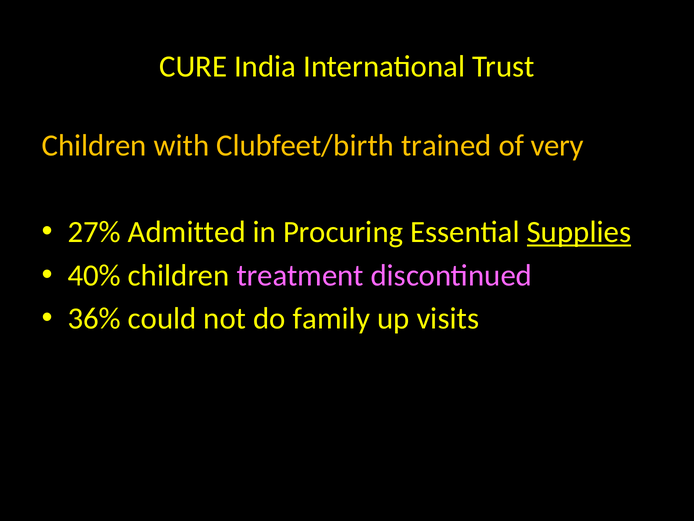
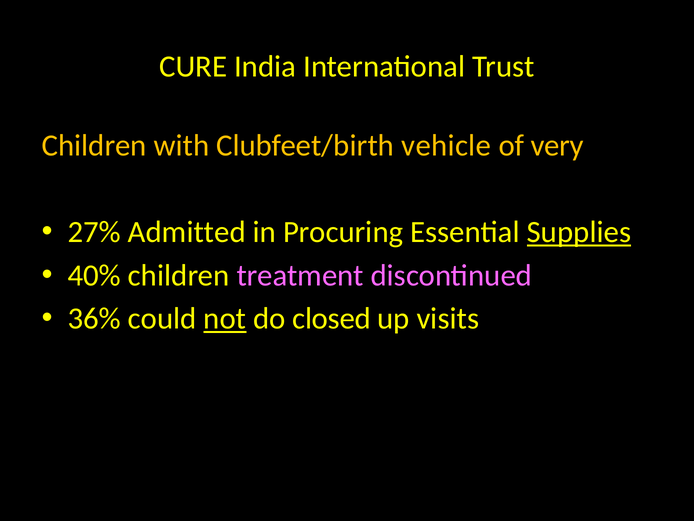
trained: trained -> vehicle (446, 146)
not underline: none -> present (225, 318)
family: family -> closed (332, 318)
